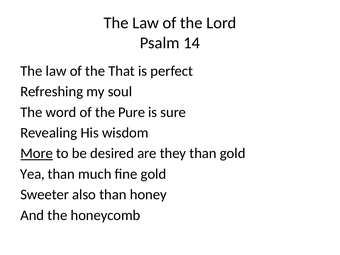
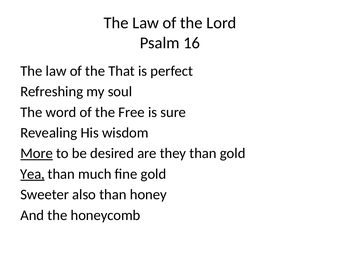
14: 14 -> 16 (192, 43)
Pure: Pure -> Free (132, 112)
Yea underline: none -> present (32, 174)
